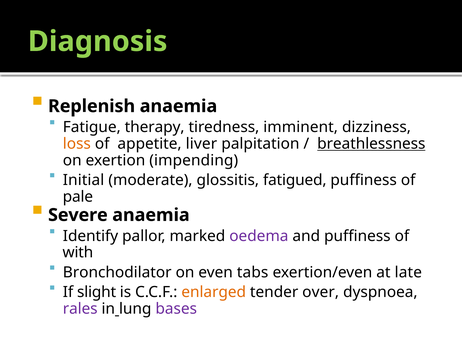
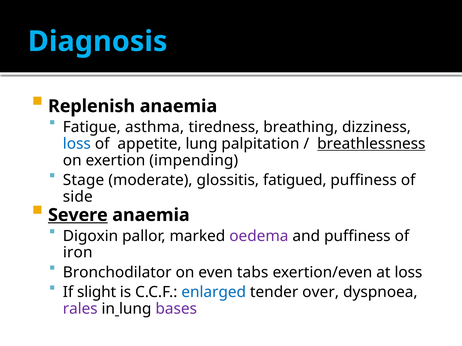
Diagnosis colour: light green -> light blue (98, 42)
therapy: therapy -> asthma (155, 127)
imminent: imminent -> breathing (301, 127)
loss colour: orange -> blue (77, 144)
appetite liver: liver -> lung (202, 144)
Initial: Initial -> Stage (84, 180)
pale: pale -> side (78, 197)
Severe underline: none -> present (78, 215)
Identify: Identify -> Digoxin (90, 236)
with: with -> iron (78, 253)
at late: late -> loss (408, 273)
enlarged colour: orange -> blue (214, 293)
